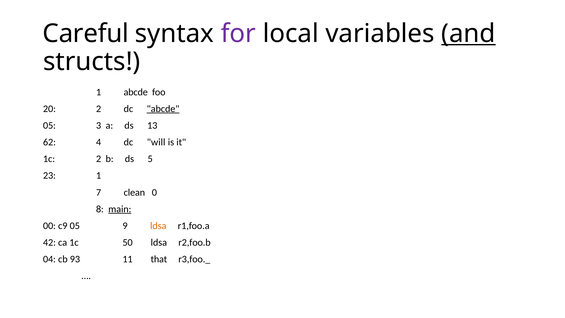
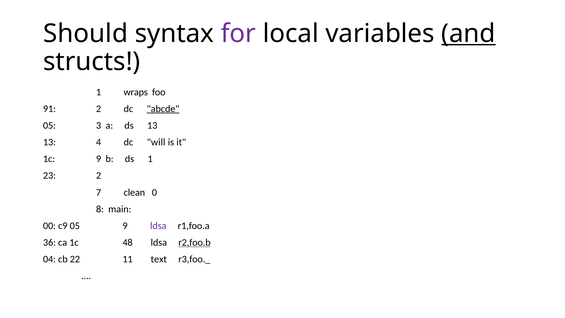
Careful: Careful -> Should (86, 33)
1 abcde: abcde -> wraps (136, 92)
20: 20 -> 91 (49, 109)
62: 62 -> 13 (49, 142)
1c 2: 2 -> 9 (99, 159)
ds 5: 5 -> 1 (150, 159)
23 1: 1 -> 2 (99, 176)
main underline: present -> none (120, 209)
ldsa colour: orange -> purple (158, 226)
42: 42 -> 36 (49, 242)
50: 50 -> 48 (128, 242)
r2,foo.b underline: none -> present (194, 242)
93: 93 -> 22 (75, 259)
that: that -> text (159, 259)
